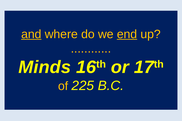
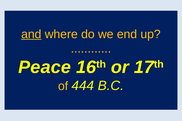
end underline: present -> none (127, 34)
Minds: Minds -> Peace (45, 67)
225: 225 -> 444 (83, 86)
